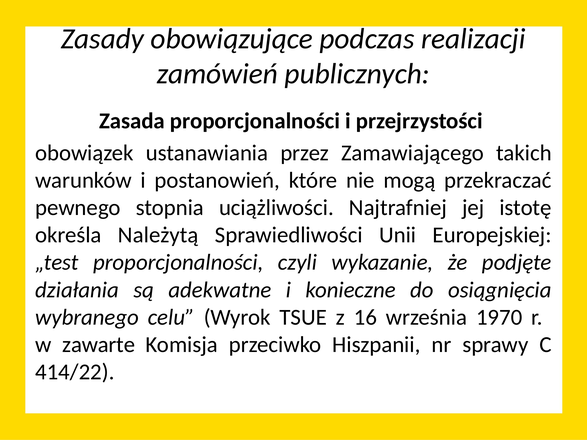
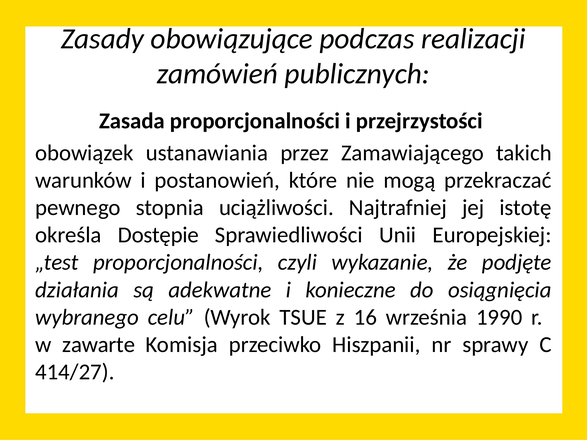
Należytą: Należytą -> Dostępie (158, 235)
1970: 1970 -> 1990 (499, 317)
414/22: 414/22 -> 414/27 (75, 372)
